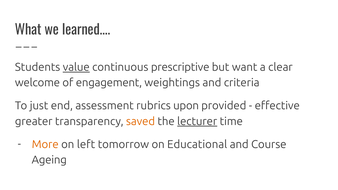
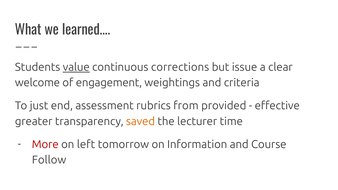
prescriptive: prescriptive -> corrections (180, 67)
want: want -> issue (245, 67)
upon: upon -> from (186, 106)
lecturer underline: present -> none (197, 121)
More colour: orange -> red (45, 144)
Educational: Educational -> Information (197, 144)
Ageing: Ageing -> Follow (49, 160)
